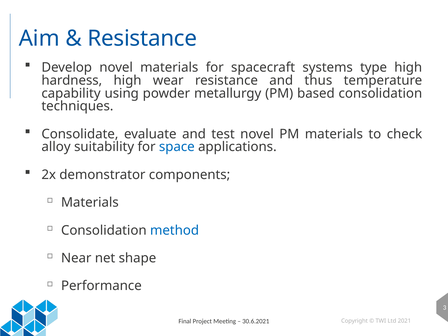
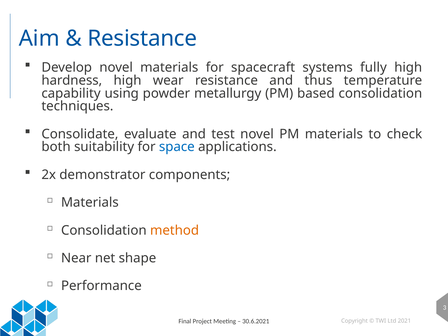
type: type -> fully (373, 68)
alloy: alloy -> both (56, 147)
method colour: blue -> orange (175, 230)
